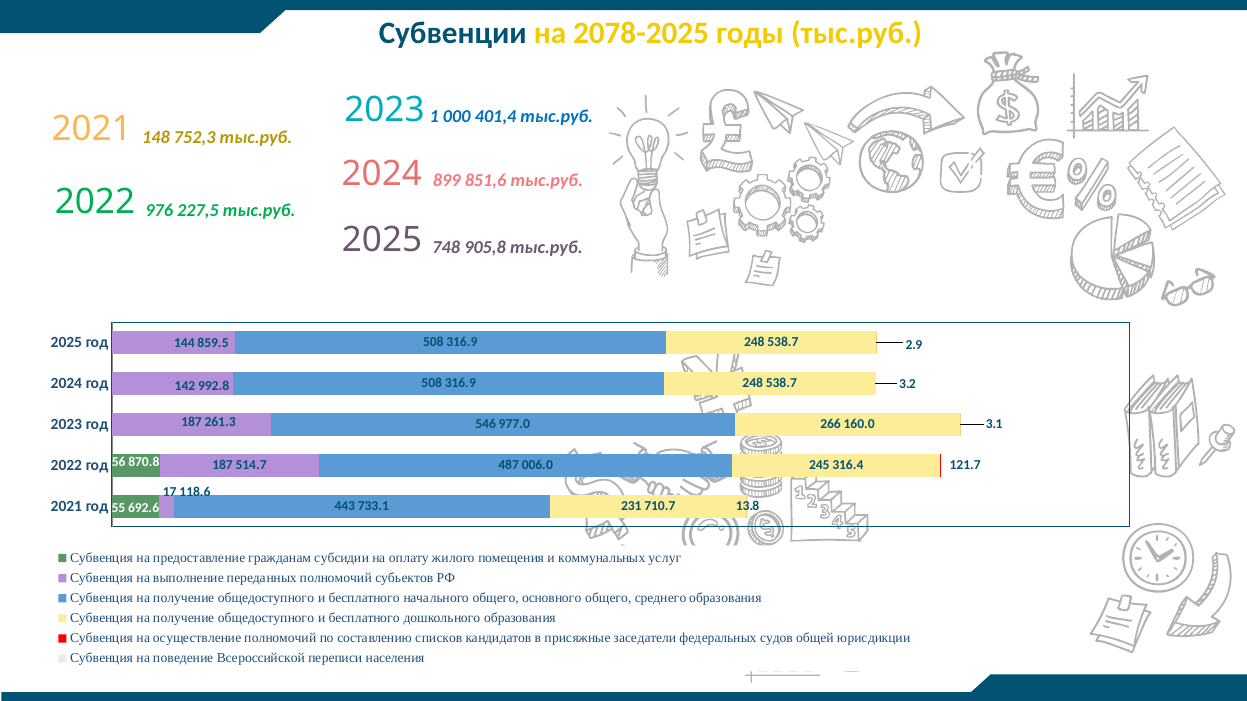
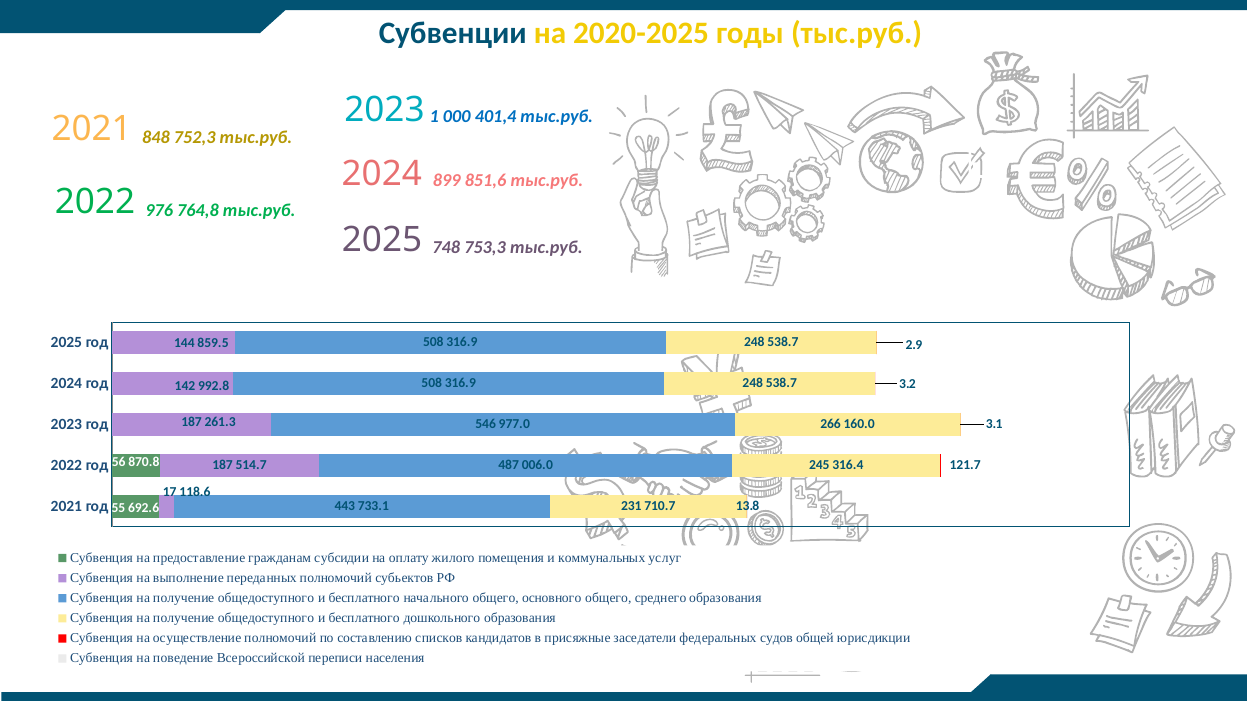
2078-2025: 2078-2025 -> 2020-2025 (641, 33)
148: 148 -> 848 (156, 137)
227,5: 227,5 -> 764,8 (198, 210)
905,8: 905,8 -> 753,3 (485, 247)
